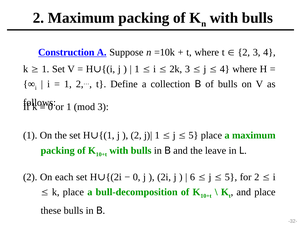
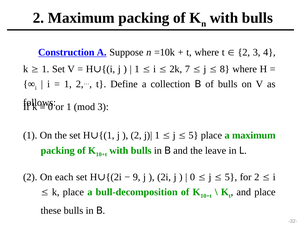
2k 3: 3 -> 7 (187, 69)
4: 4 -> 8 (225, 69)
0: 0 -> 9 (137, 177)
6: 6 -> 0 (192, 177)
